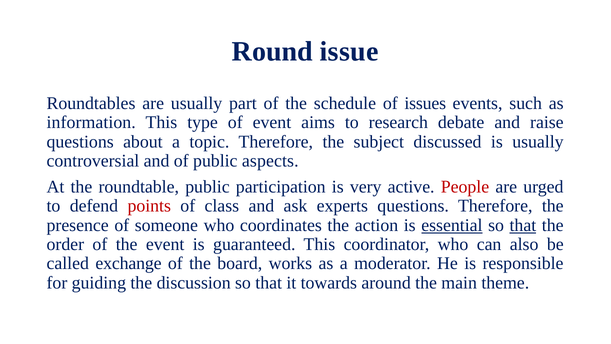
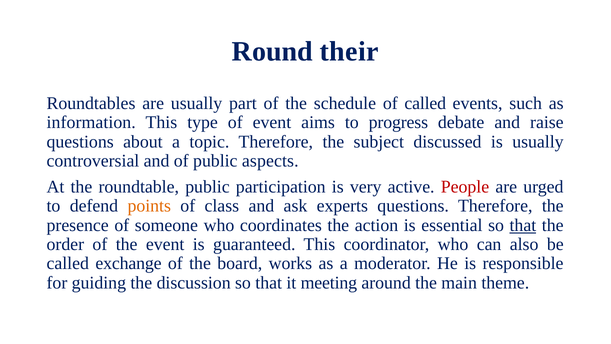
issue: issue -> their (349, 51)
of issues: issues -> called (425, 103)
research: research -> progress (398, 122)
points colour: red -> orange (149, 206)
essential underline: present -> none (452, 225)
towards: towards -> meeting (329, 283)
